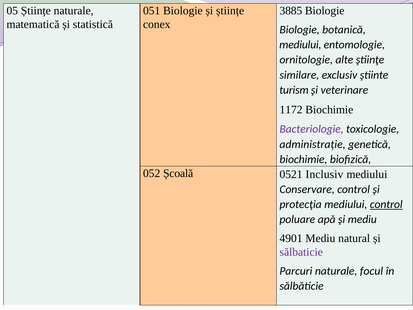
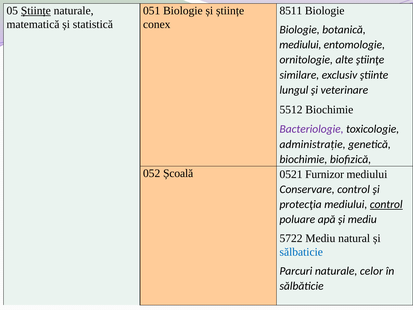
Științe underline: none -> present (36, 11)
3885: 3885 -> 8511 (291, 11)
turism: turism -> lungul (294, 90)
1172: 1172 -> 5512 (291, 109)
Inclusiv: Inclusiv -> Furnizor (325, 174)
4901: 4901 -> 5722 (291, 238)
sălbaticie colour: purple -> blue (301, 252)
focul: focul -> celor (371, 271)
